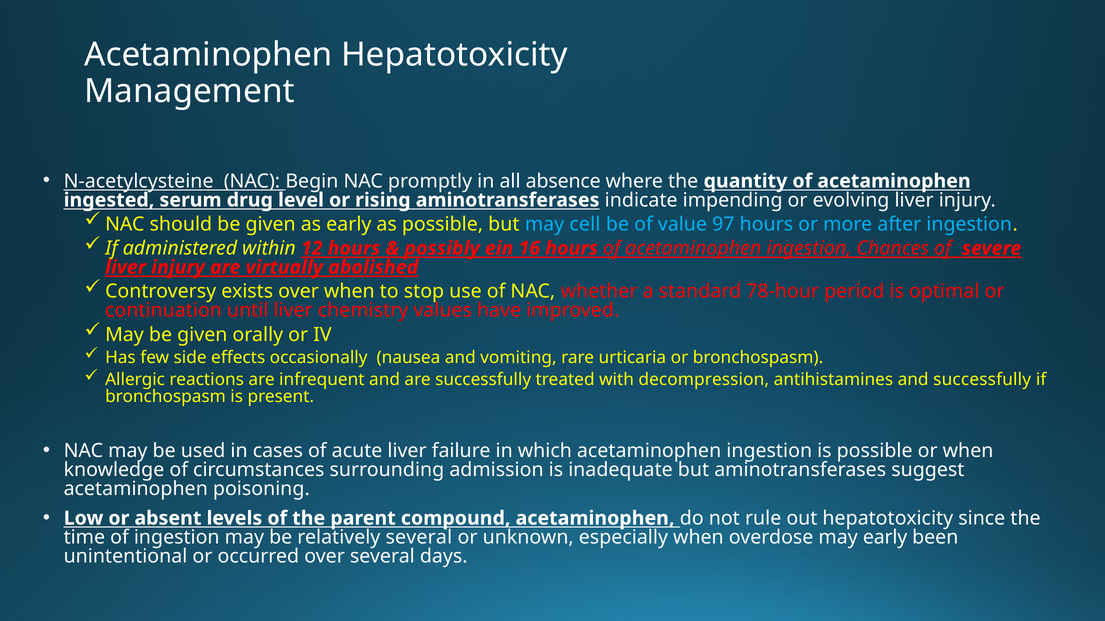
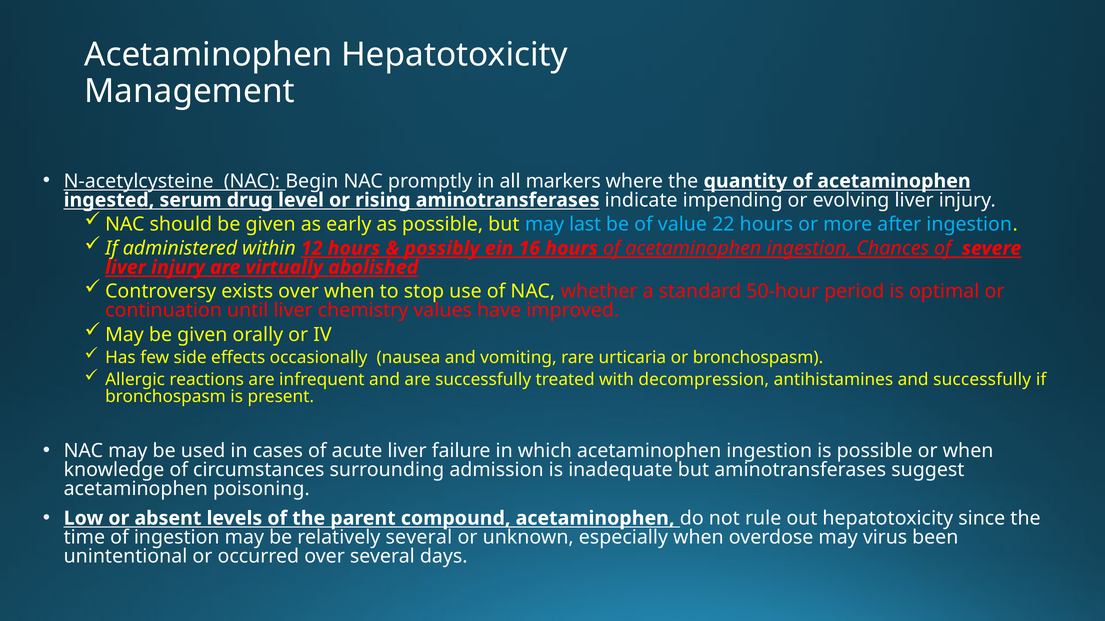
absence: absence -> markers (563, 181)
cell: cell -> last (585, 224)
97: 97 -> 22 (723, 224)
78-hour: 78-hour -> 50-hour (783, 292)
may early: early -> virus (885, 538)
